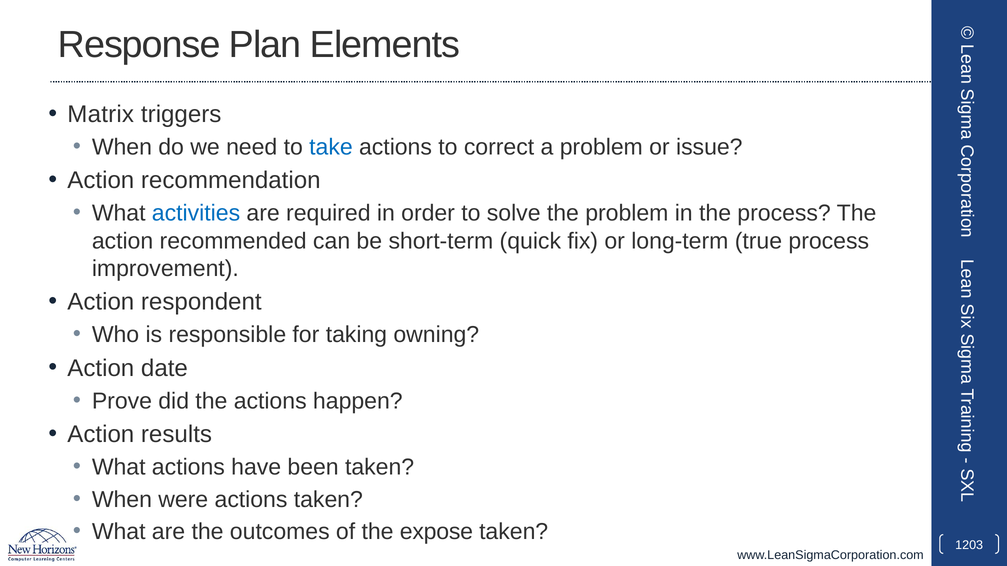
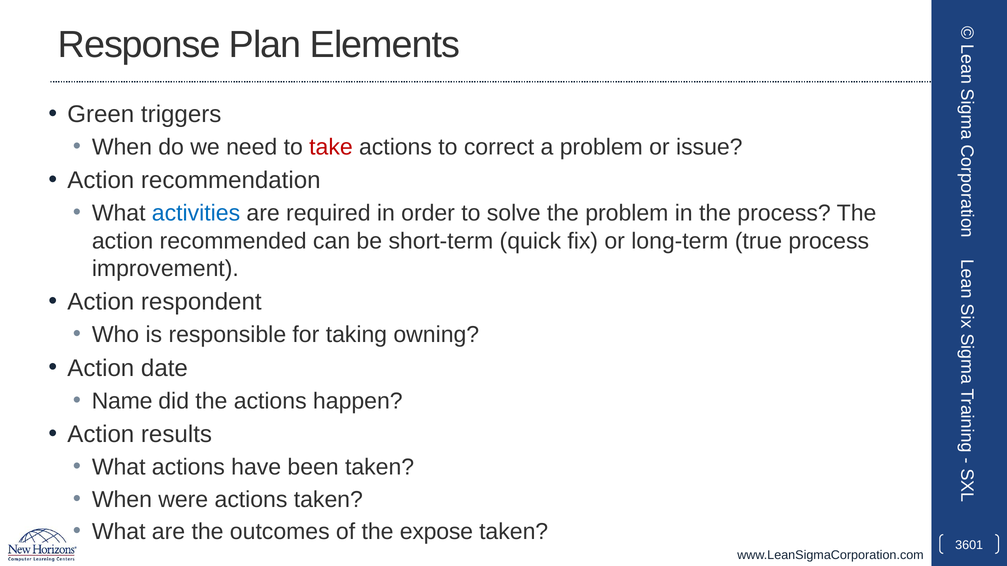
Matrix: Matrix -> Green (101, 114)
take colour: blue -> red (331, 147)
Prove: Prove -> Name (122, 401)
1203: 1203 -> 3601 (969, 545)
